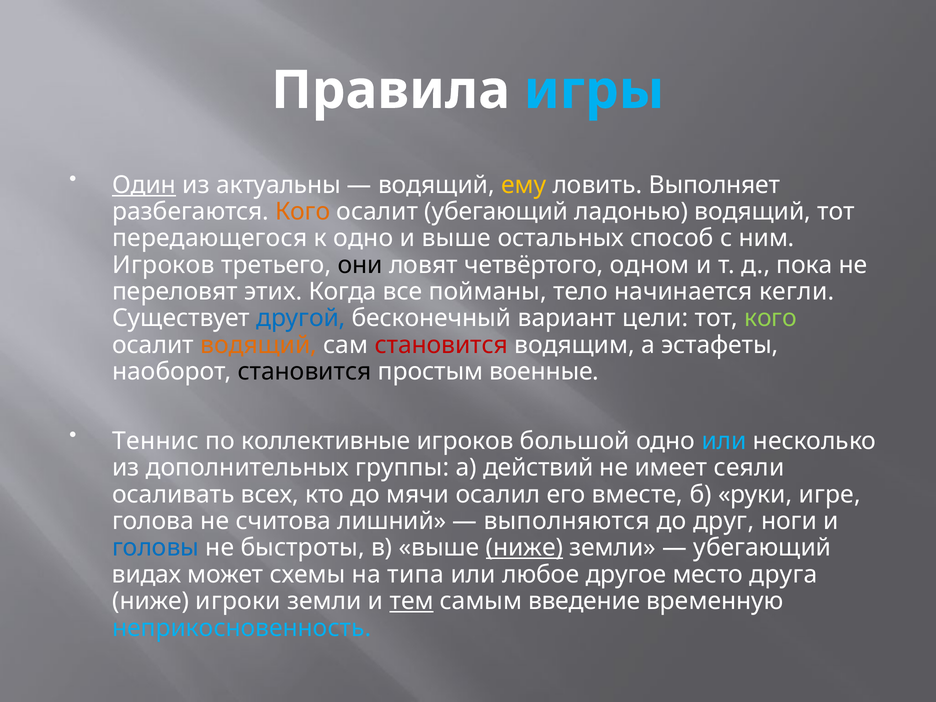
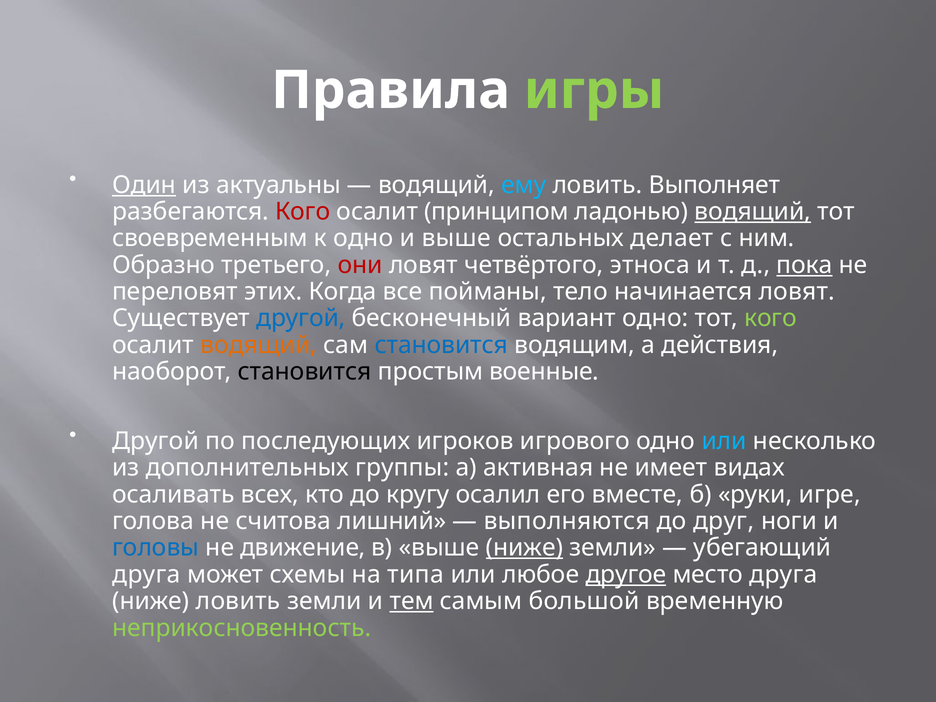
игры colour: light blue -> light green (594, 90)
ему colour: yellow -> light blue (524, 185)
Кого colour: orange -> red (303, 212)
осалит убегающий: убегающий -> принципом (496, 212)
водящий underline: none -> present (753, 212)
передающегося: передающегося -> своевременным (210, 238)
способ: способ -> делает (672, 238)
Игроков: Игроков -> Образно (164, 265)
они colour: black -> red (360, 265)
одном: одном -> этноса (650, 265)
пока underline: none -> present (805, 265)
начинается кегли: кегли -> ловят (797, 292)
вариант цели: цели -> одно (655, 318)
становится colour: red -> blue (441, 345)
эстафеты: эстафеты -> действия (720, 345)
Теннис: Теннис -> Другой (156, 441)
коллективные: коллективные -> последующих (326, 441)
большой: большой -> игрового (575, 441)
действий: действий -> активная (538, 468)
сеяли: сеяли -> видах (749, 468)
мячи: мячи -> кругу (418, 494)
быстроты: быстроты -> движение (303, 548)
видах: видах -> друга (146, 575)
другое underline: none -> present (626, 575)
ниже игроки: игроки -> ловить (238, 601)
введение: введение -> большой (584, 601)
неприкосновенность colour: light blue -> light green (242, 628)
